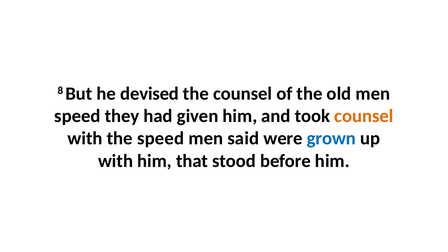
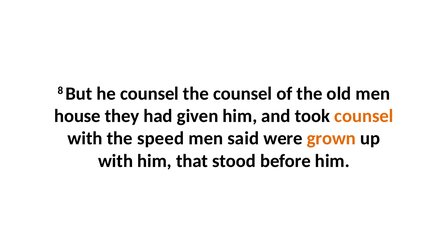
he devised: devised -> counsel (150, 94)
speed: speed -> house (77, 116)
grown colour: blue -> orange (331, 138)
